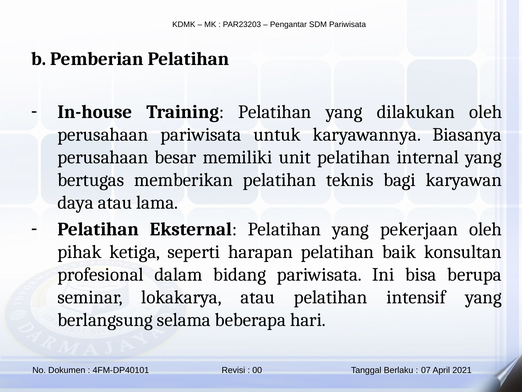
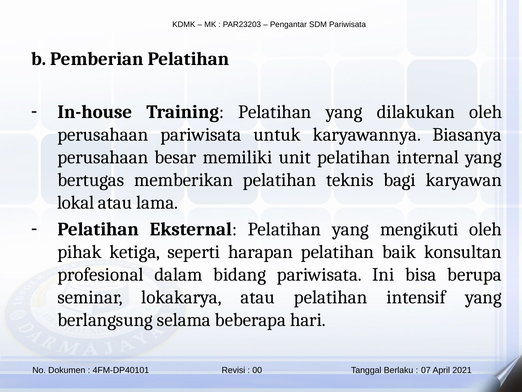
daya: daya -> lokal (76, 202)
pekerjaan: pekerjaan -> mengikuti (419, 229)
